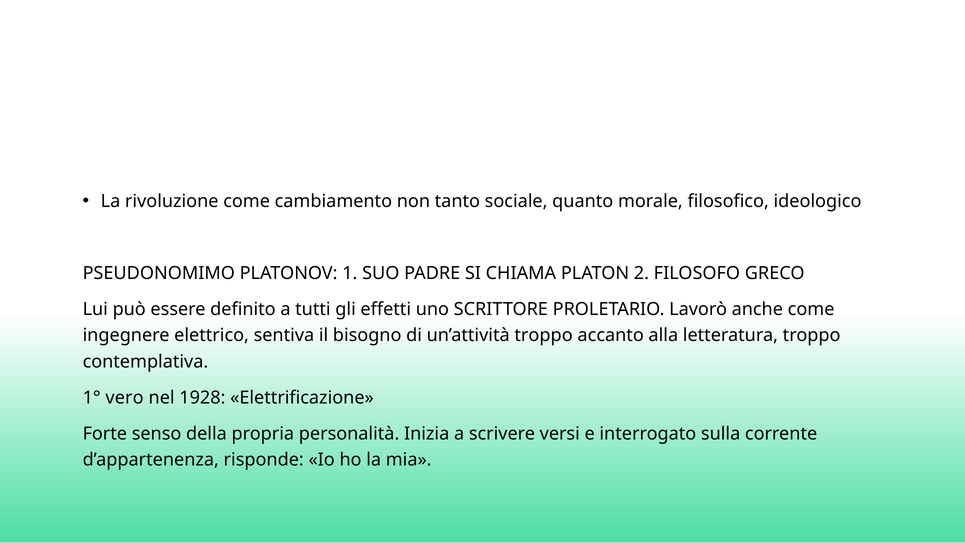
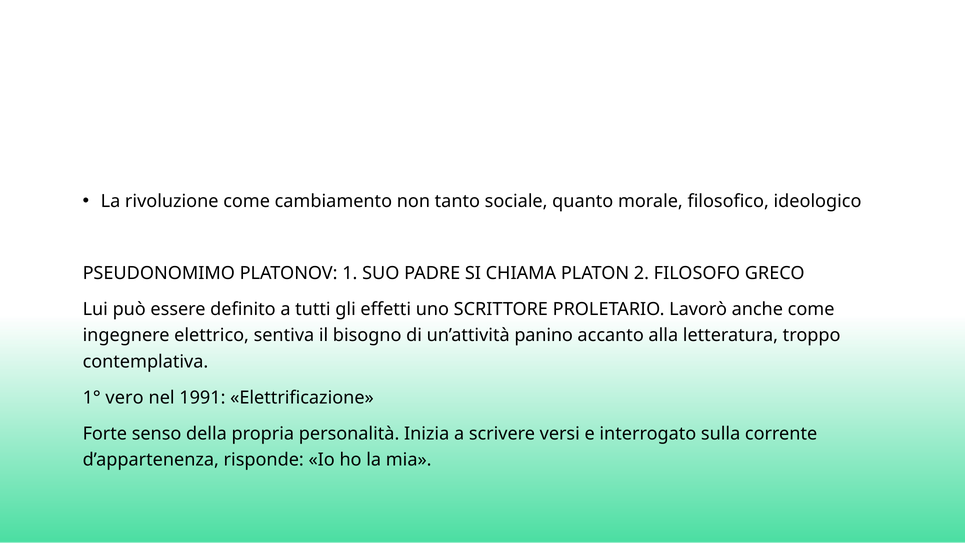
un’attività troppo: troppo -> panino (544, 335)
1928: 1928 -> 1991 (202, 398)
